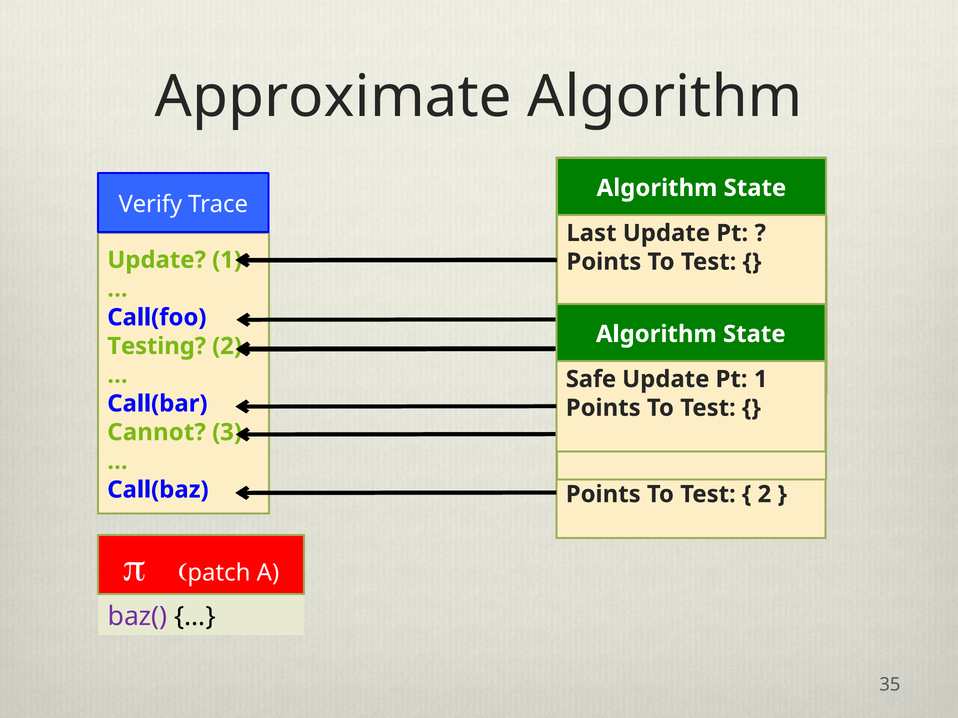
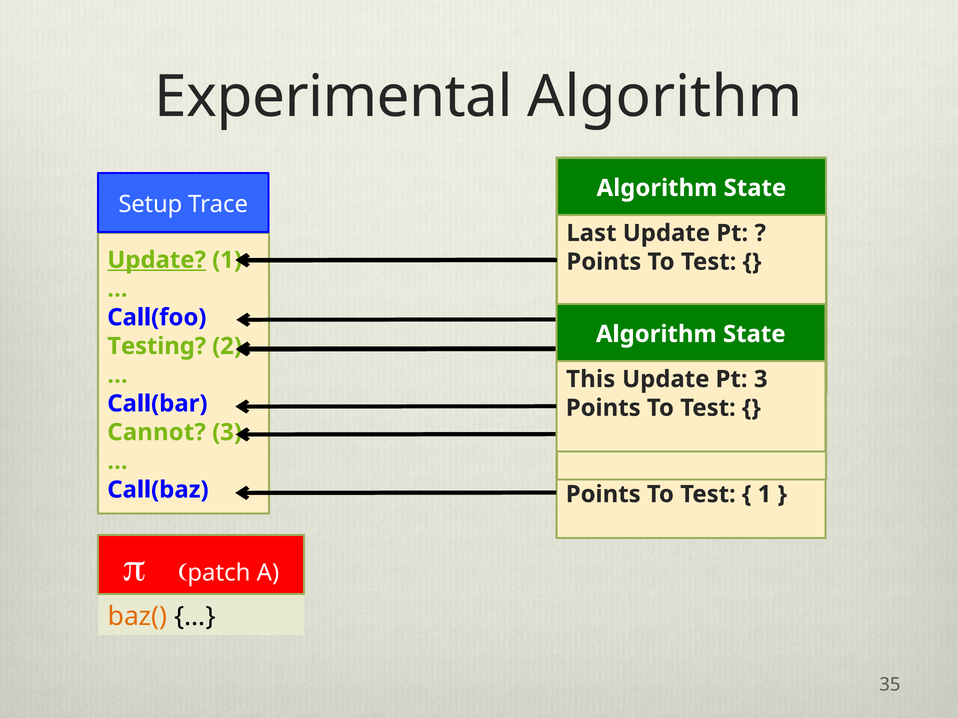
Approximate: Approximate -> Experimental (334, 97)
Verify: Verify -> Setup (150, 204)
Update underline: none -> present (157, 260)
Safe: Safe -> This (591, 379)
1: 1 -> 3 (761, 379)
2: 2 -> 1 (764, 495)
baz( colour: purple -> orange (138, 617)
